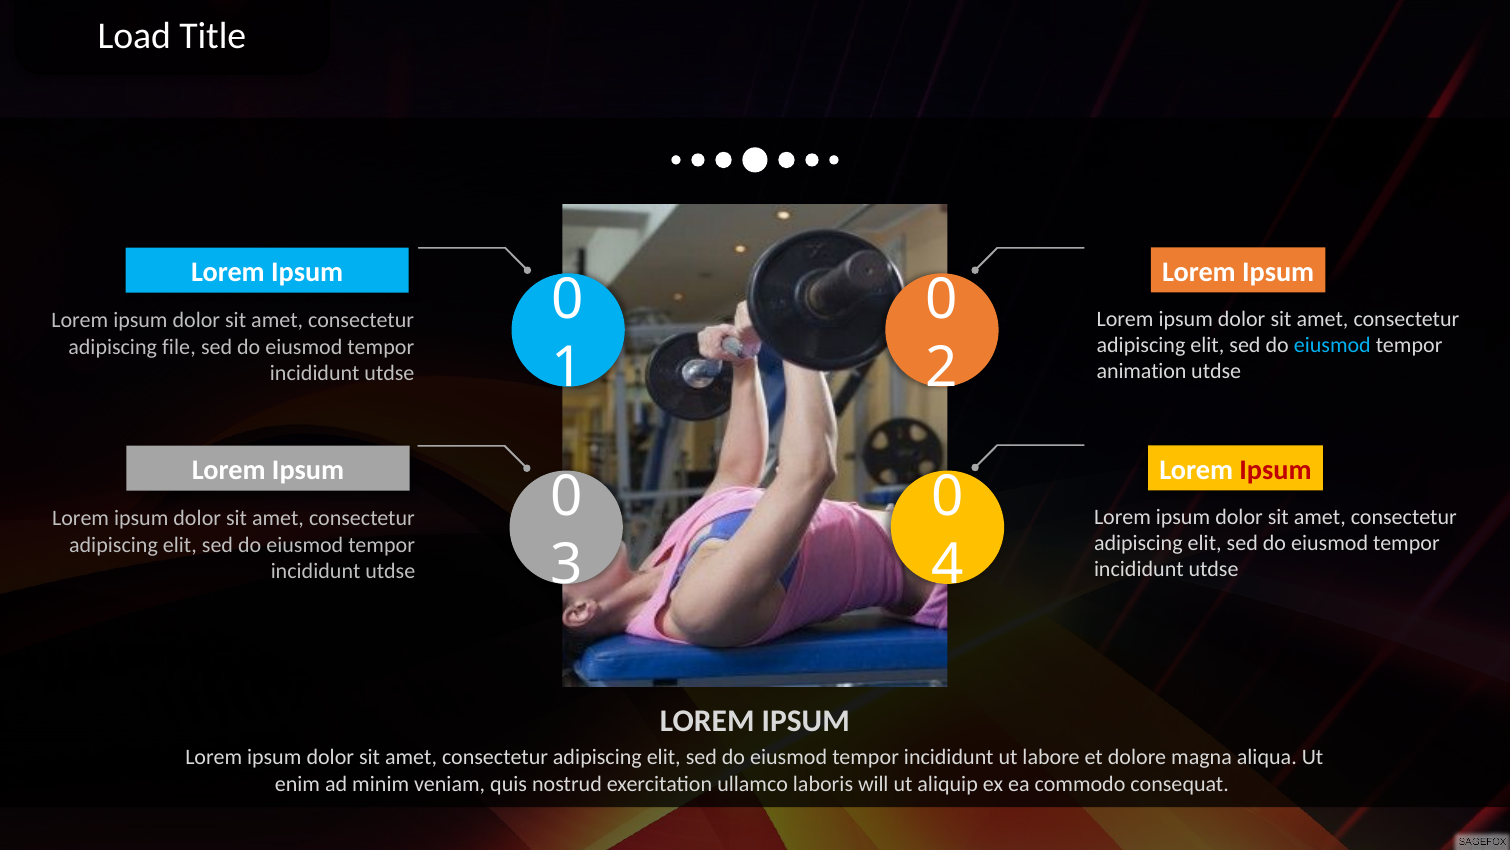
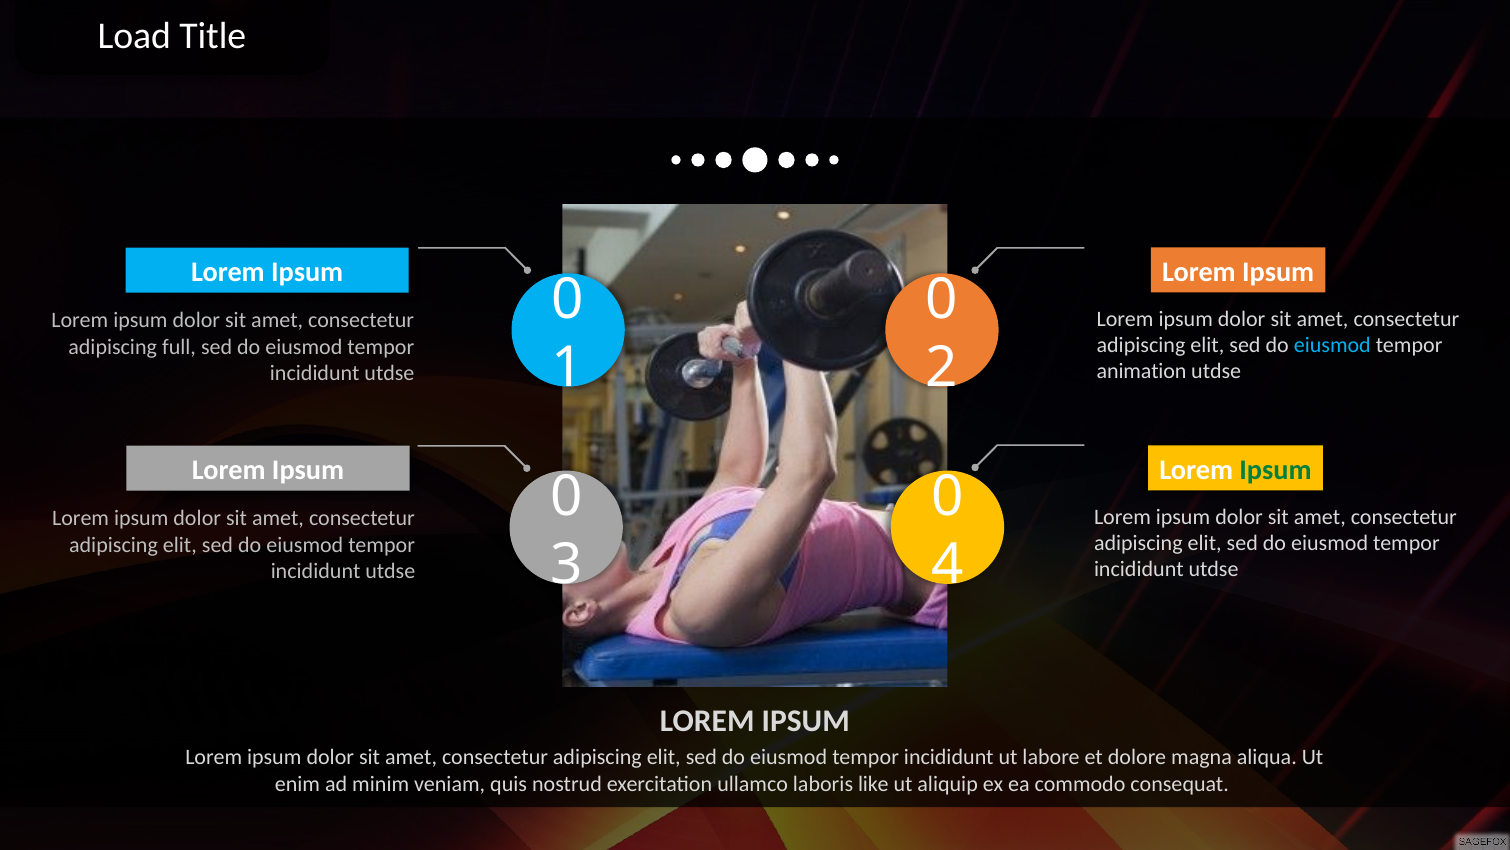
file: file -> full (179, 347)
Ipsum colour: red -> green (1276, 470)
will: will -> like (873, 783)
